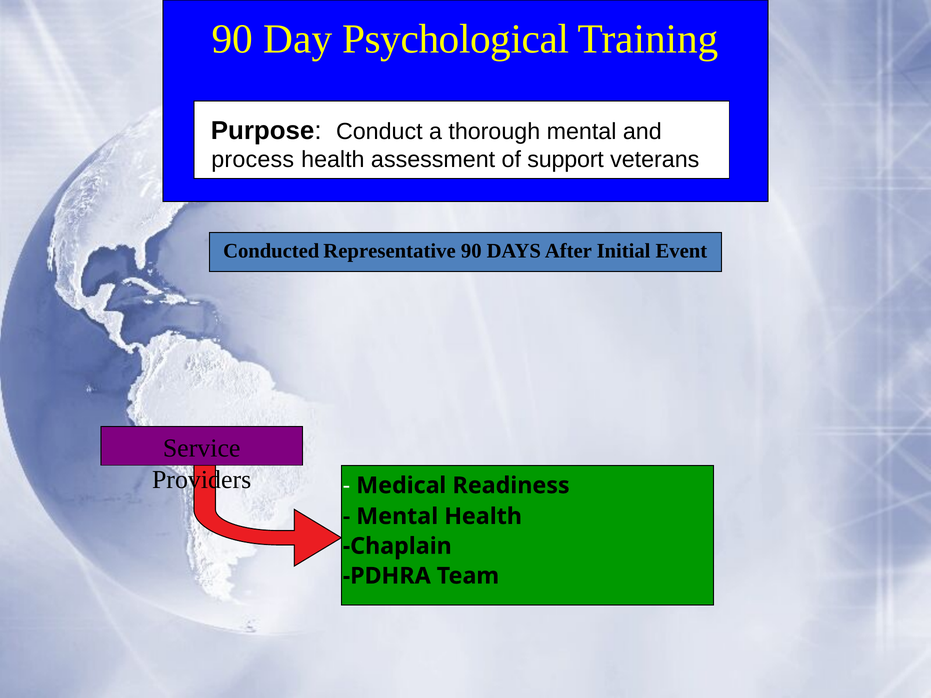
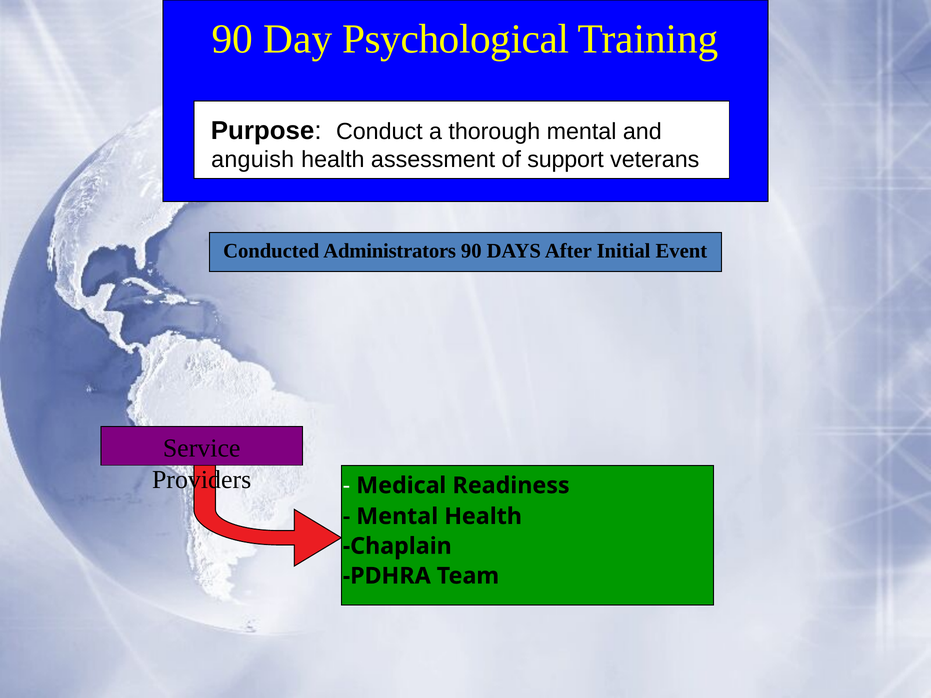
process: process -> anguish (253, 160)
Representative: Representative -> Administrators (390, 251)
